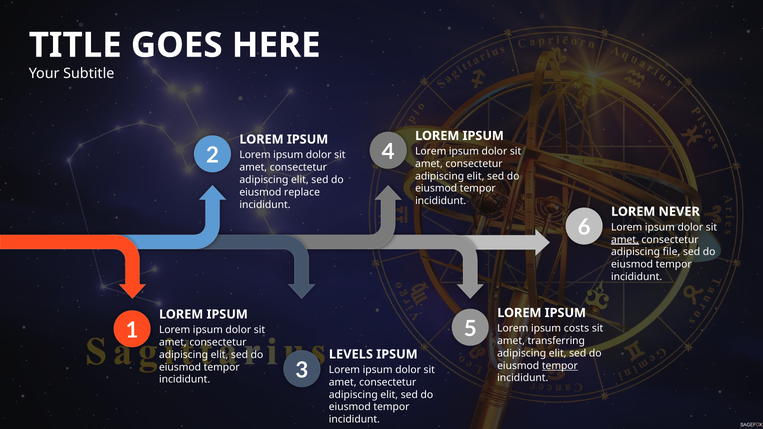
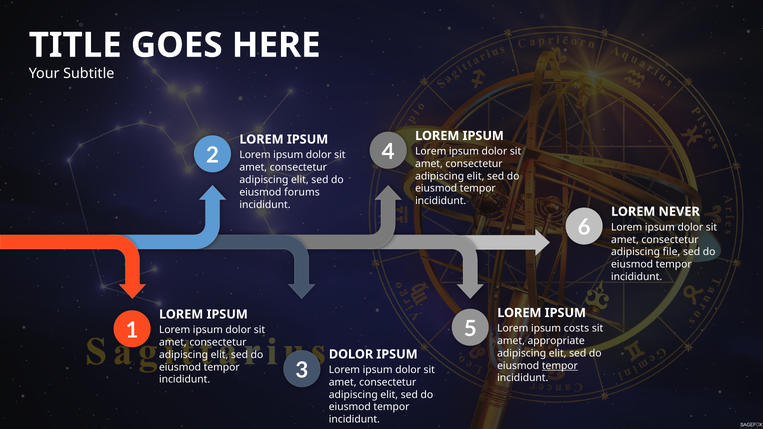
replace: replace -> forums (302, 192)
amet underline: present -> none (625, 240)
transferring: transferring -> appropriate (556, 341)
LEVELS: LEVELS -> DOLOR (351, 354)
